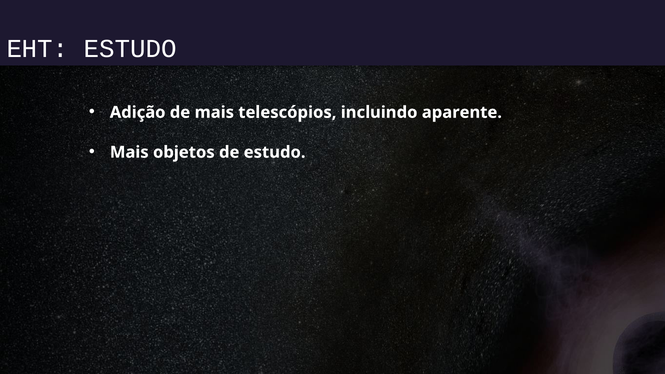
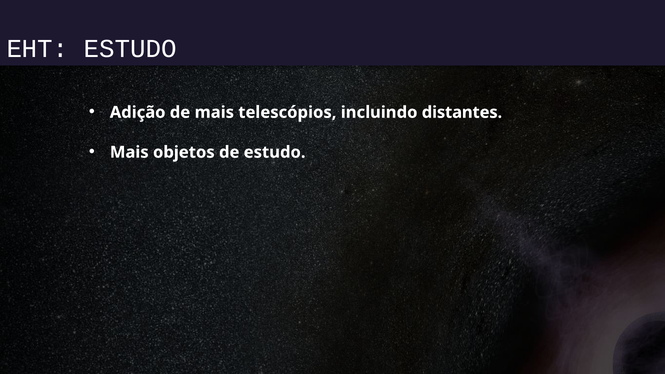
aparente: aparente -> distantes (462, 112)
